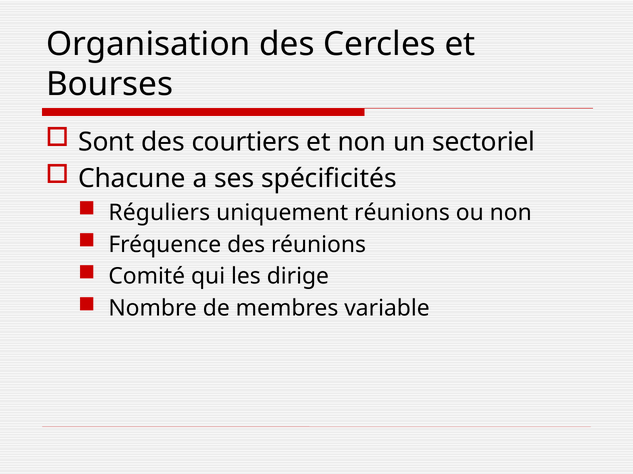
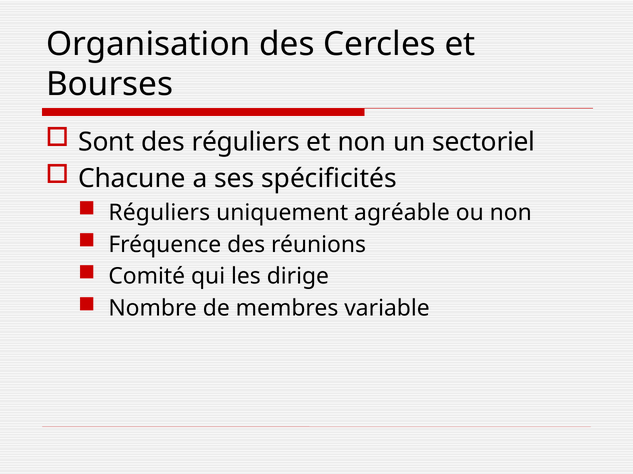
des courtiers: courtiers -> réguliers (246, 142)
uniquement réunions: réunions -> agréable (402, 213)
